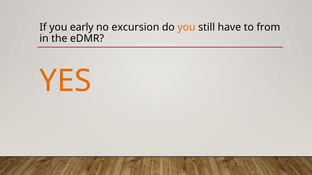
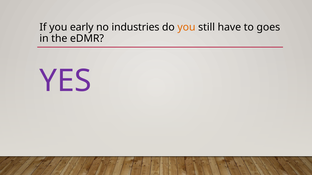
excursion: excursion -> industries (135, 27)
from: from -> goes (268, 27)
YES colour: orange -> purple (66, 81)
